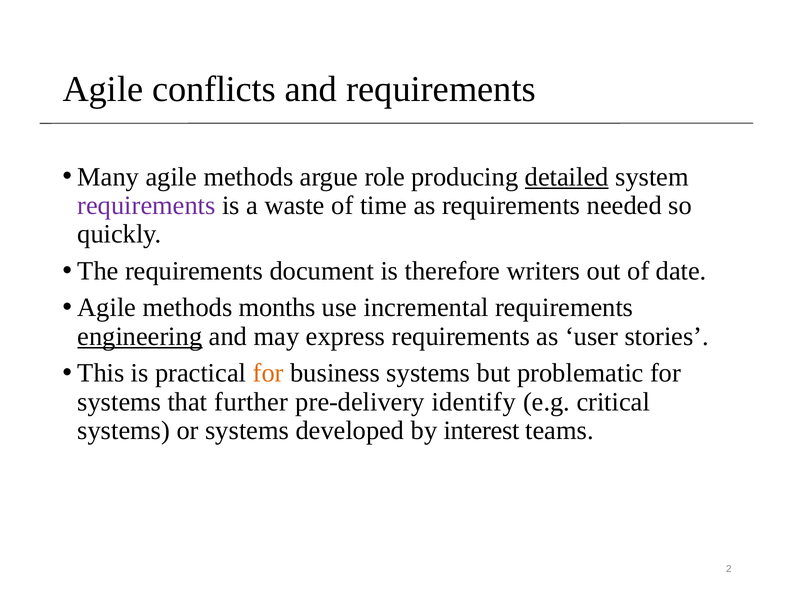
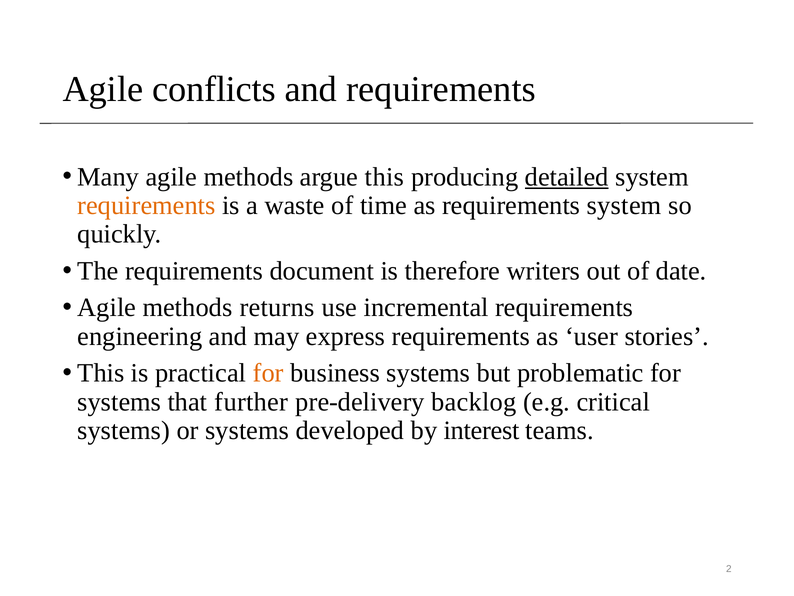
argue role: role -> this (384, 177)
requirements colour: purple -> orange (146, 205)
requirements needed: needed -> system (624, 205)
months: months -> returns (277, 307)
engineering underline: present -> none (140, 336)
identify: identify -> backlog (474, 401)
